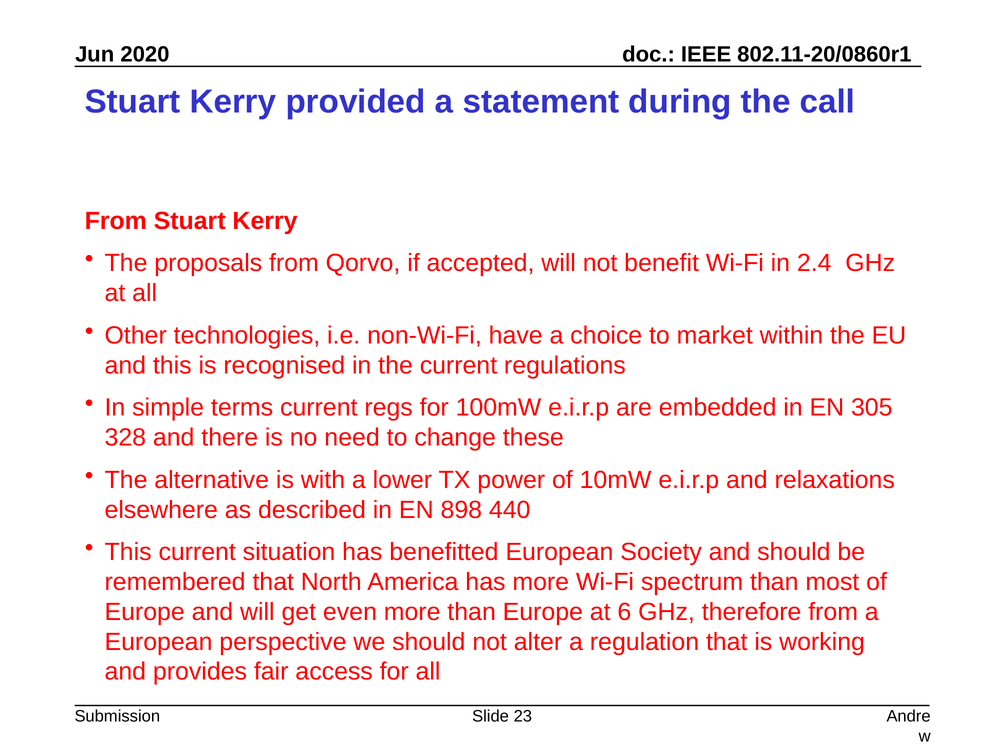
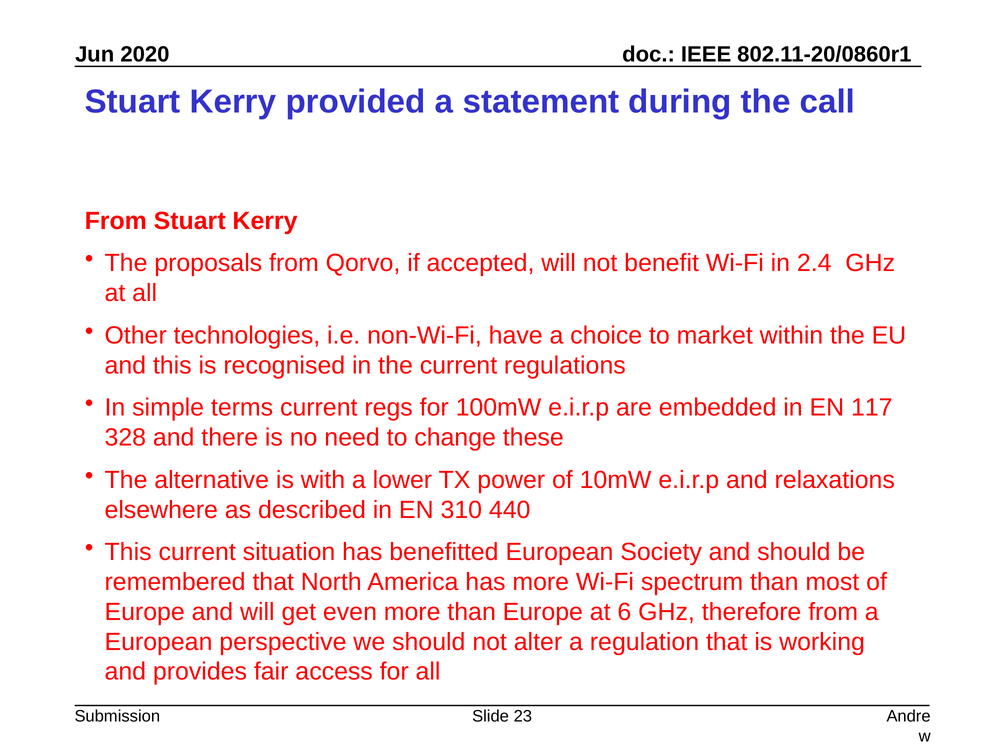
305: 305 -> 117 (872, 408)
898: 898 -> 310 (461, 510)
